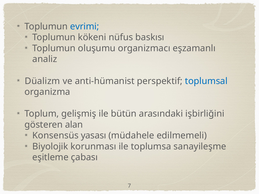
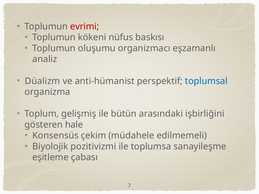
evrimi colour: blue -> red (85, 26)
alan: alan -> hale (74, 125)
yasası: yasası -> çekim (94, 136)
korunması: korunması -> pozitivizmi (93, 147)
